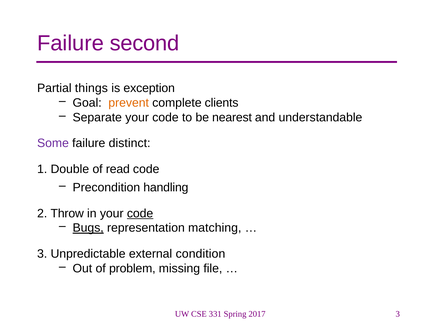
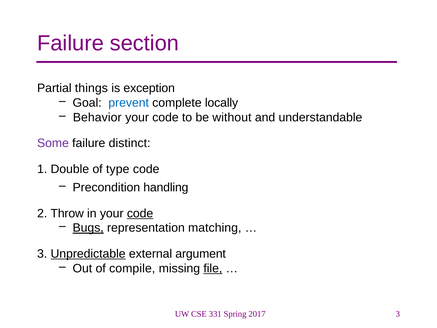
second: second -> section (145, 43)
prevent colour: orange -> blue (129, 103)
clients: clients -> locally (222, 103)
Separate: Separate -> Behavior (97, 117)
nearest: nearest -> without (232, 117)
read: read -> type (118, 169)
Unpredictable underline: none -> present (88, 254)
condition: condition -> argument (201, 254)
problem: problem -> compile (132, 268)
file underline: none -> present (213, 268)
